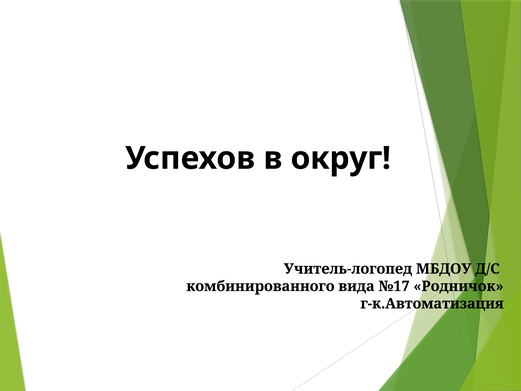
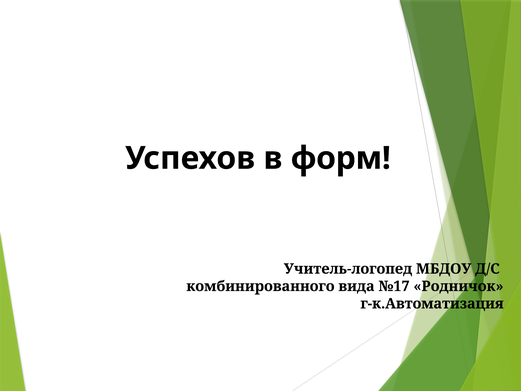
округ: округ -> форм (341, 158)
